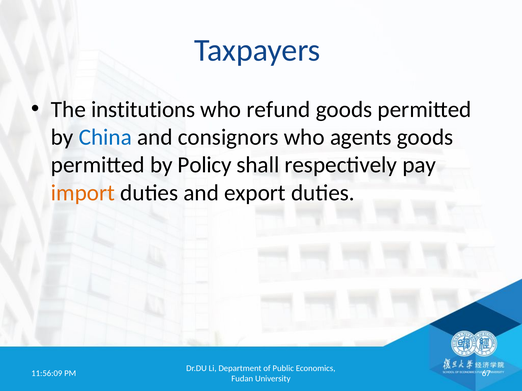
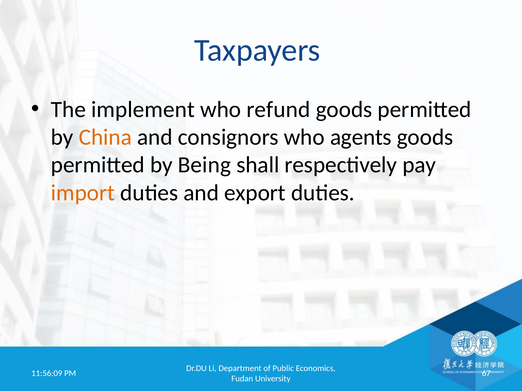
institutions: institutions -> implement (143, 110)
China colour: blue -> orange (105, 137)
Policy: Policy -> Being (204, 165)
